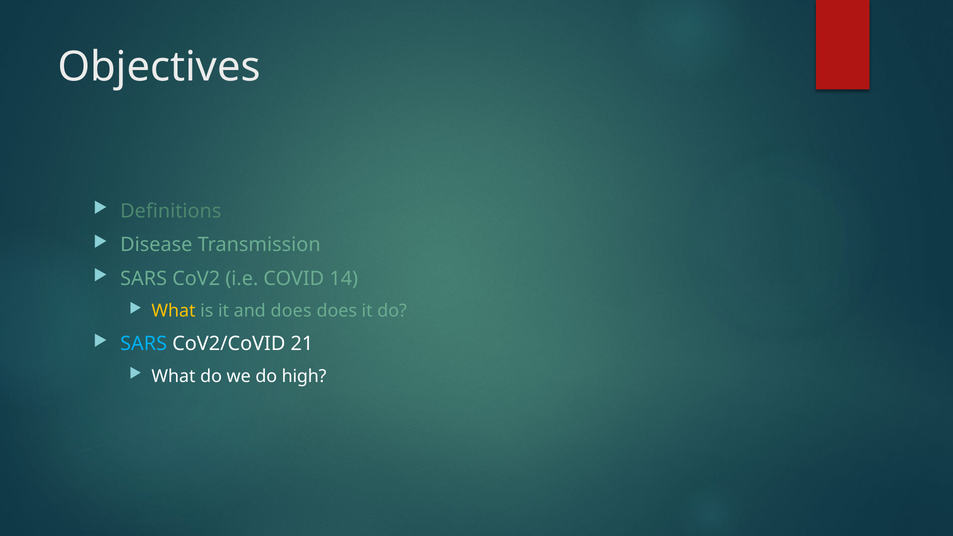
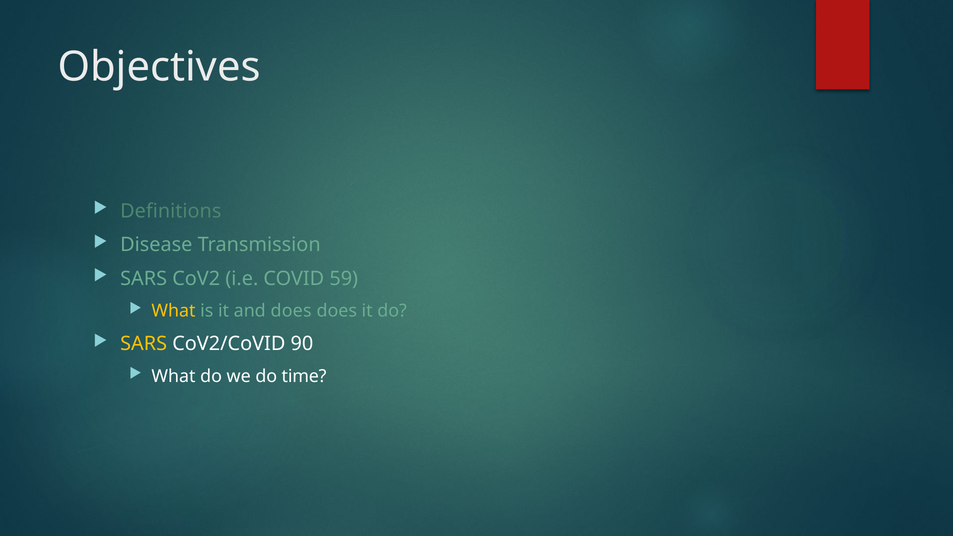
14: 14 -> 59 (344, 279)
SARS colour: light blue -> yellow (144, 344)
21: 21 -> 90 (302, 344)
high: high -> time (304, 376)
